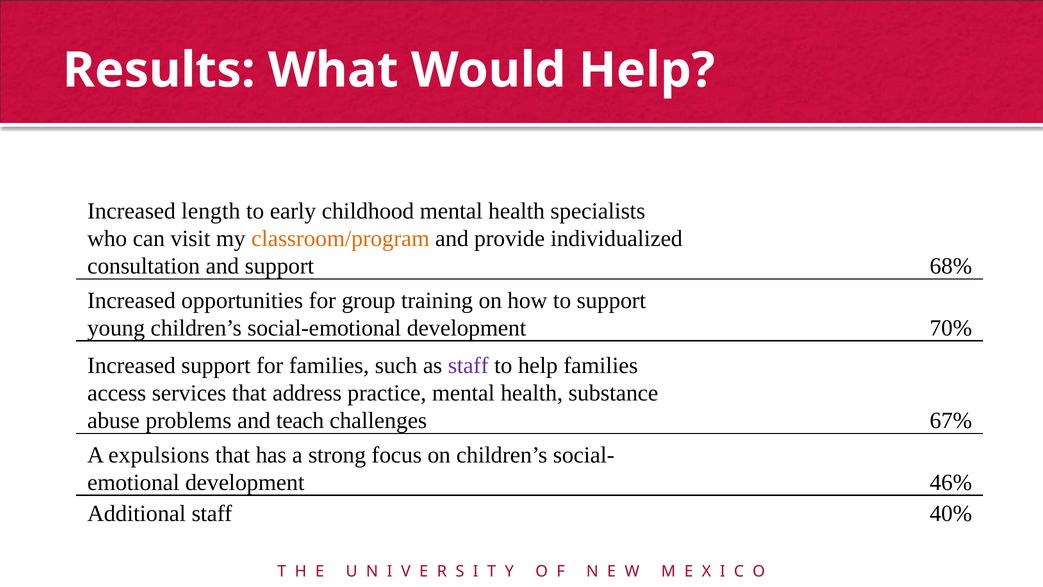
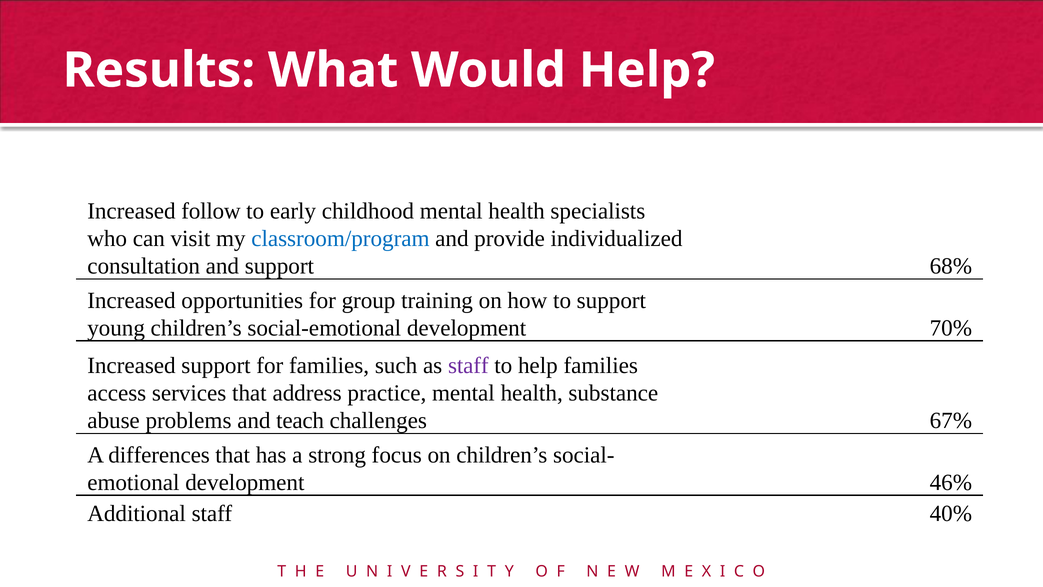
length: length -> follow (211, 211)
classroom/program colour: orange -> blue (340, 239)
expulsions: expulsions -> differences (159, 455)
